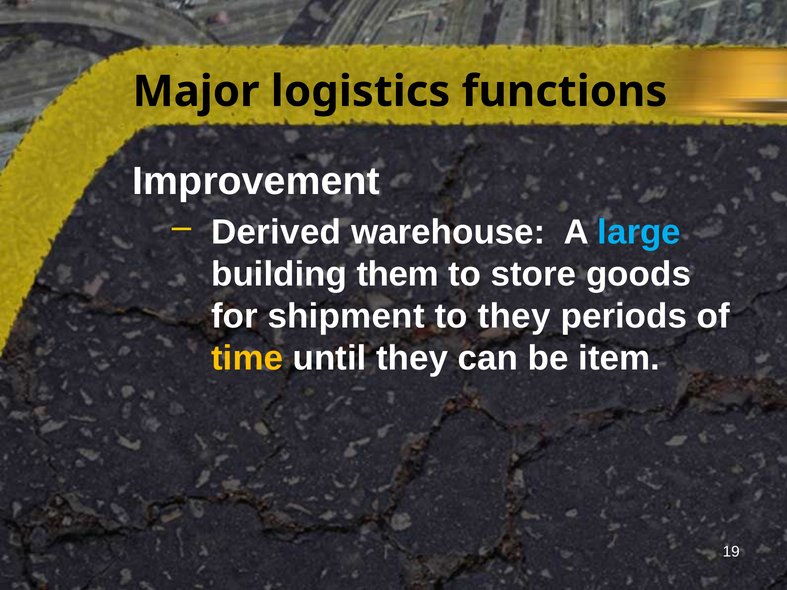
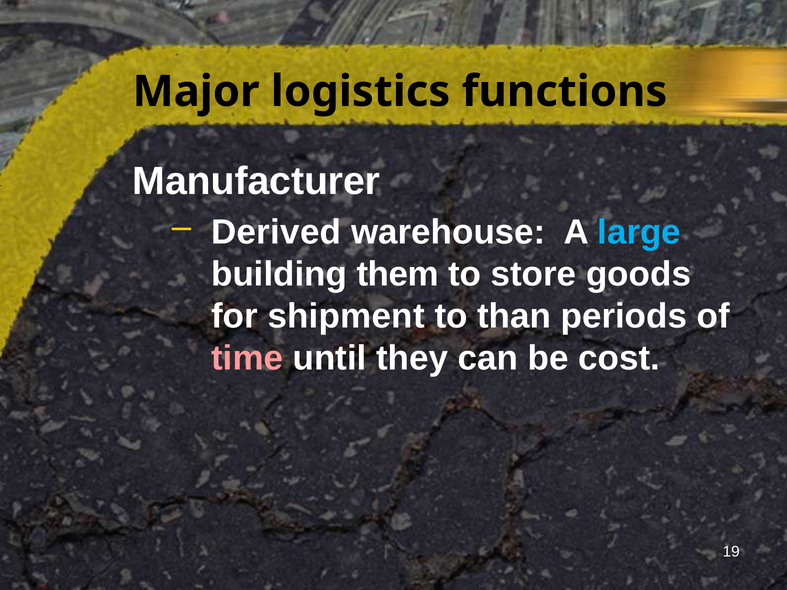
Improvement: Improvement -> Manufacturer (256, 181)
to they: they -> than (514, 316)
time colour: yellow -> pink (247, 358)
item: item -> cost (619, 358)
